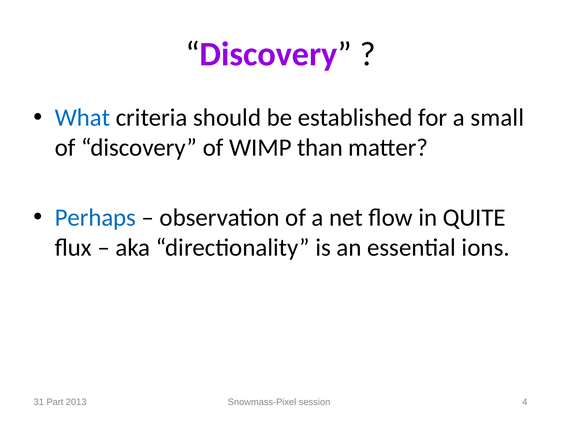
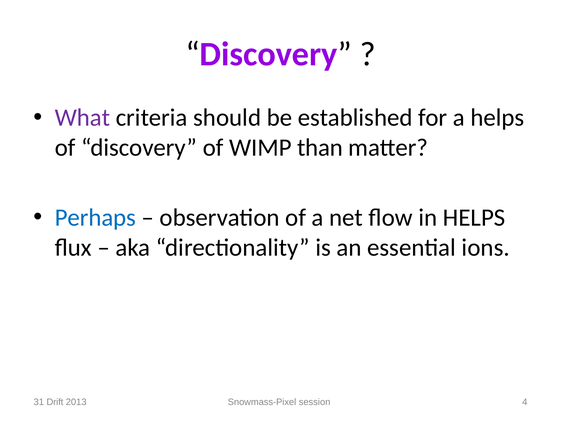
What colour: blue -> purple (82, 118)
a small: small -> helps (497, 118)
in QUITE: QUITE -> HELPS (474, 217)
Part: Part -> Drift (55, 402)
